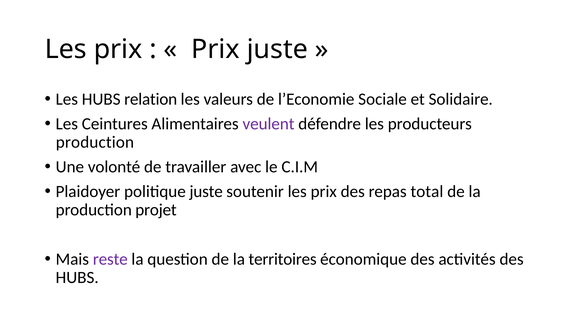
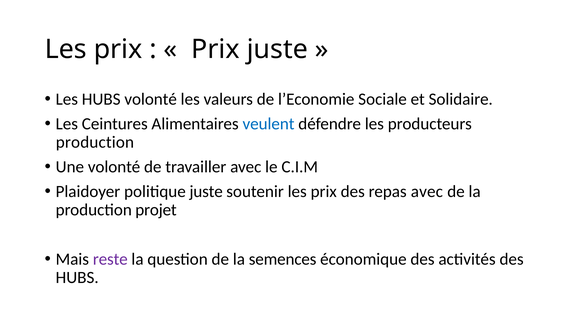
HUBS relation: relation -> volonté (151, 99)
veulent colour: purple -> blue (269, 124)
repas total: total -> avec (427, 191)
territoires: territoires -> semences (283, 259)
